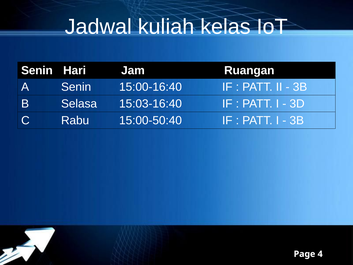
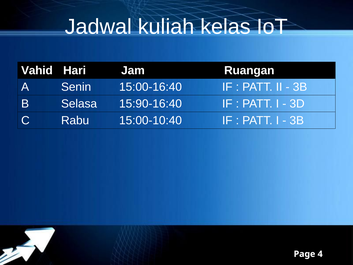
Senin: Senin -> Vahid (37, 70)
15:03-16:40: 15:03-16:40 -> 15:90-16:40 (150, 104)
15:00-50:40: 15:00-50:40 -> 15:00-10:40 (150, 120)
